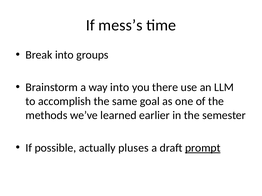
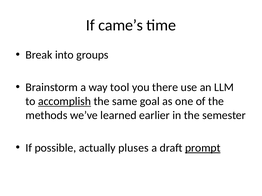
mess’s: mess’s -> came’s (121, 25)
way into: into -> tool (120, 88)
accomplish underline: none -> present (65, 102)
